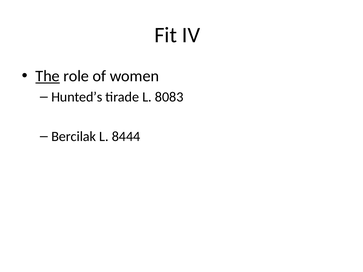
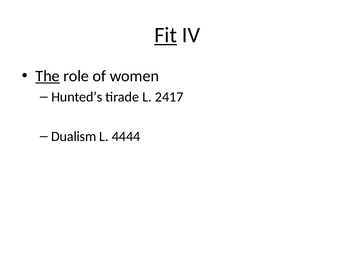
Fit underline: none -> present (166, 35)
8083: 8083 -> 2417 (169, 97)
Bercilak: Bercilak -> Dualism (74, 137)
8444: 8444 -> 4444 (126, 137)
